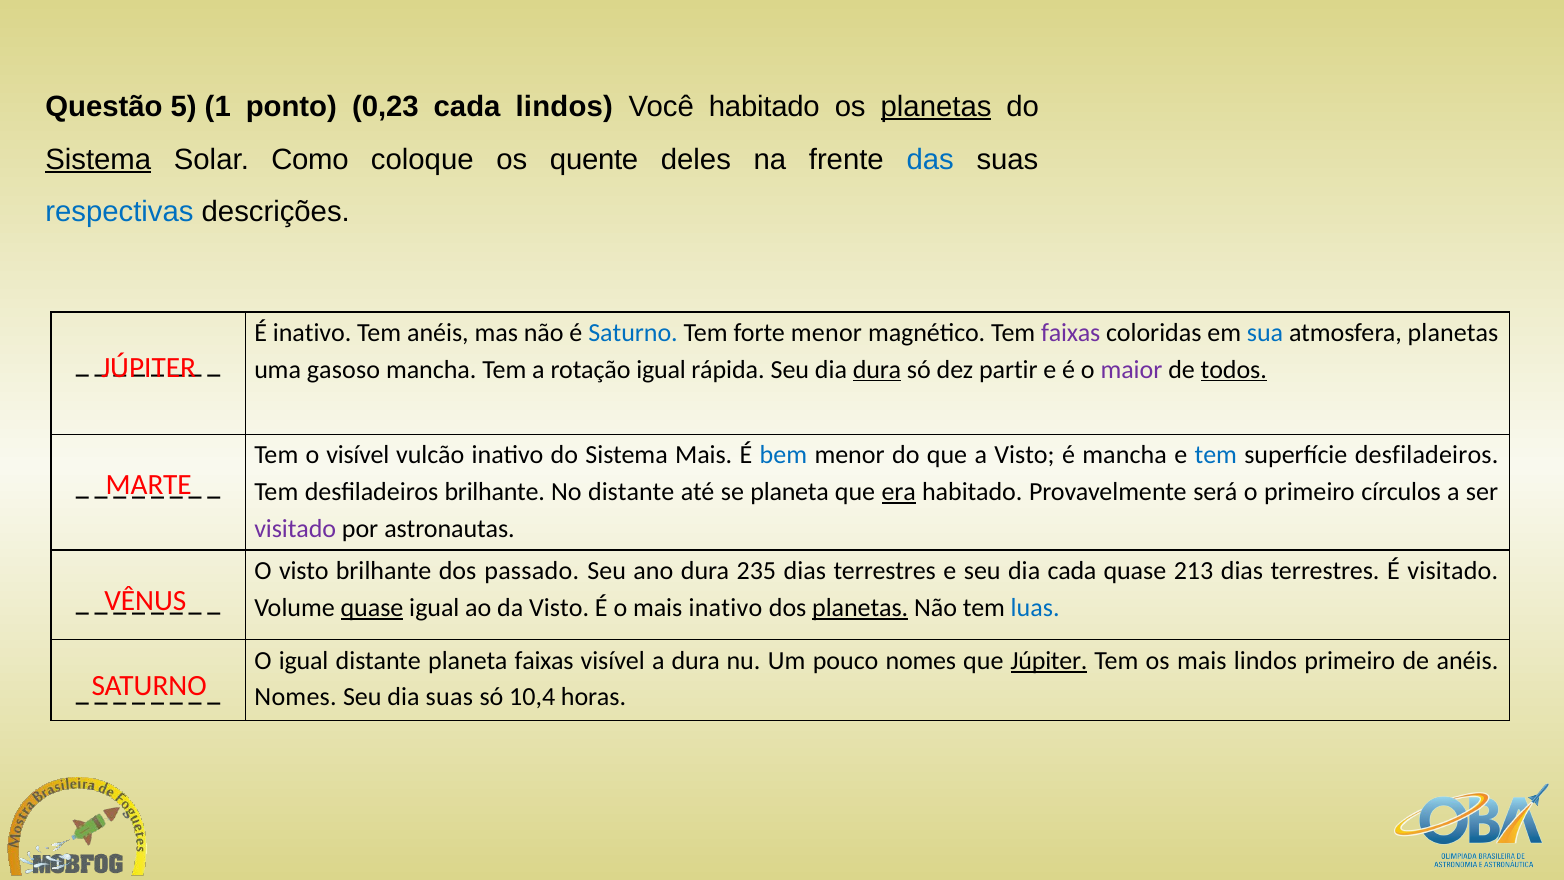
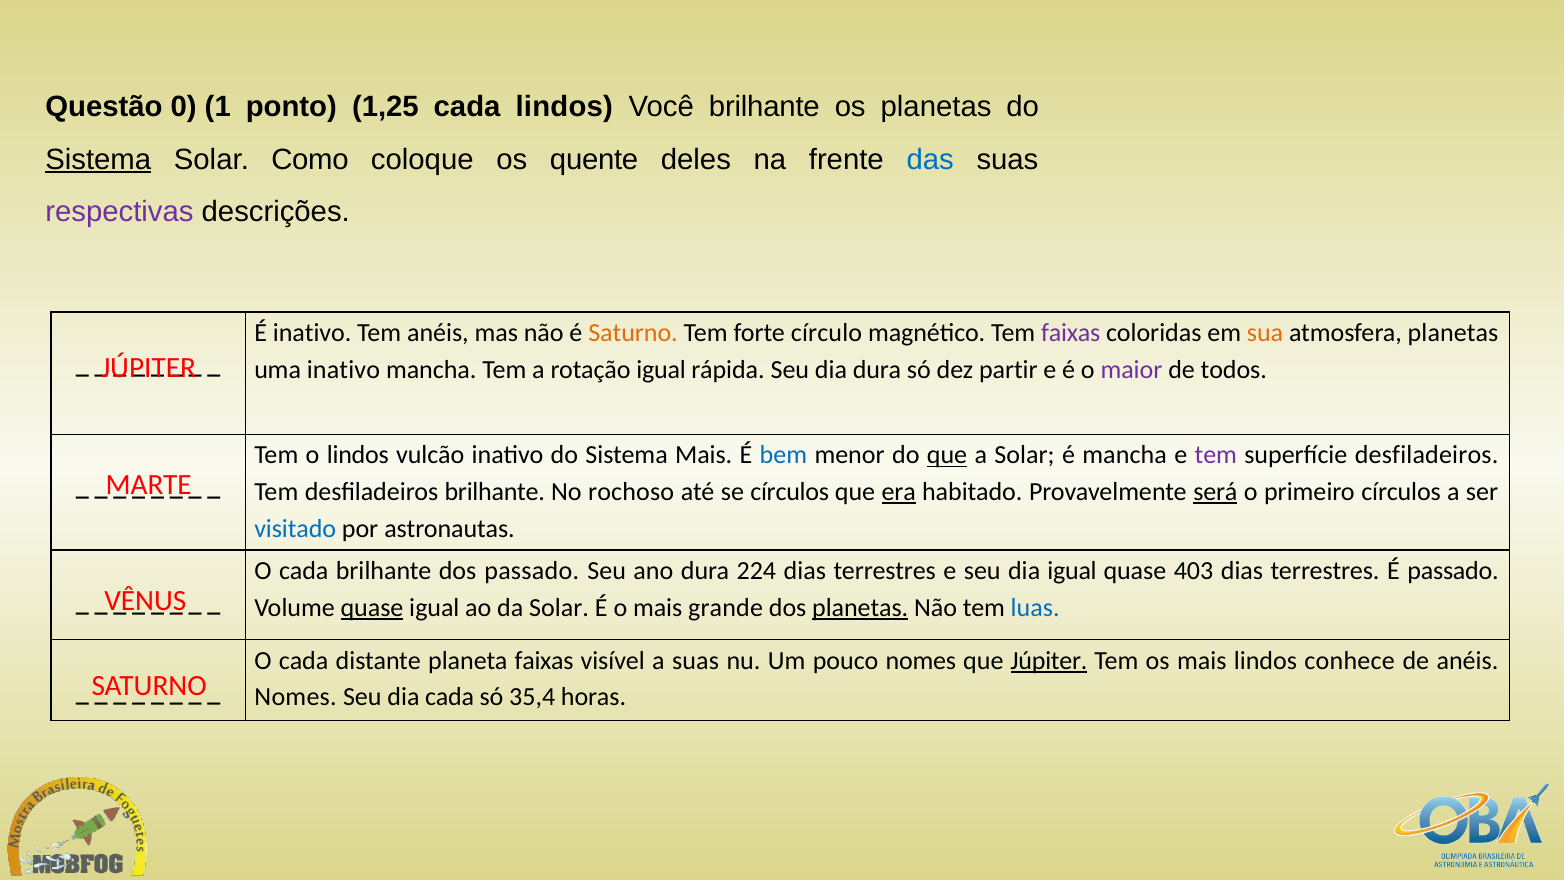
5: 5 -> 0 (184, 107)
0,23: 0,23 -> 1,25 (385, 107)
Você habitado: habitado -> brilhante (764, 107)
planetas underline: present -> none (936, 107)
respectivas colour: blue -> purple (119, 212)
Saturno colour: blue -> orange (633, 333)
forte menor: menor -> círculo (827, 333)
sua colour: blue -> orange (1265, 333)
uma gasoso: gasoso -> inativo (343, 369)
dura underline: present -> none (877, 369)
todos underline: present -> none (1234, 369)
o visível: visível -> lindos (358, 455)
que underline: none -> present (947, 455)
a Visto: Visto -> Solar (1025, 455)
tem colour: blue -> purple (1216, 455)
No distante: distante -> rochoso (631, 492)
se planeta: planeta -> círculos (790, 492)
será underline: none -> present (1215, 492)
visitado colour: purple -> blue (295, 528)
visto: visto -> cada (304, 571)
235: 235 -> 224 (756, 571)
dia cada: cada -> igual (1072, 571)
213: 213 -> 403 (1194, 571)
É visitado: visitado -> passado (1453, 571)
da Visto: Visto -> Solar (559, 607)
mais inativo: inativo -> grande (726, 607)
igual: igual -> cada (304, 660)
a dura: dura -> suas (696, 660)
lindos primeiro: primeiro -> conhece (1350, 660)
dia suas: suas -> cada (450, 697)
10,4: 10,4 -> 35,4 (532, 697)
